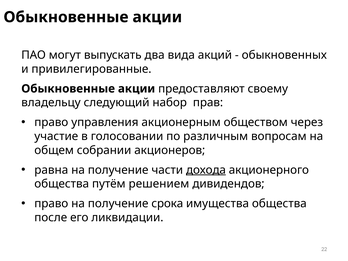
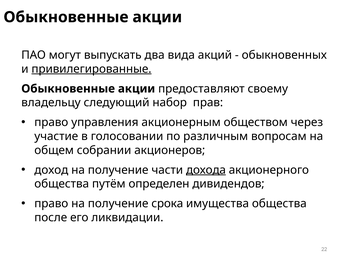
привилегированные underline: none -> present (91, 69)
равна: равна -> доход (51, 170)
решением: решением -> определен (159, 184)
